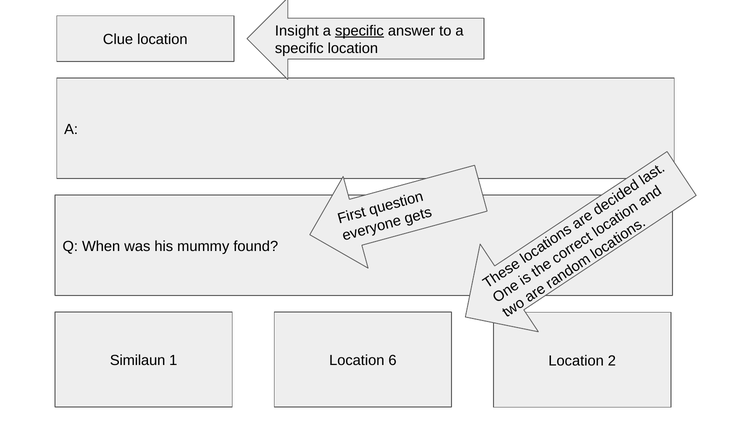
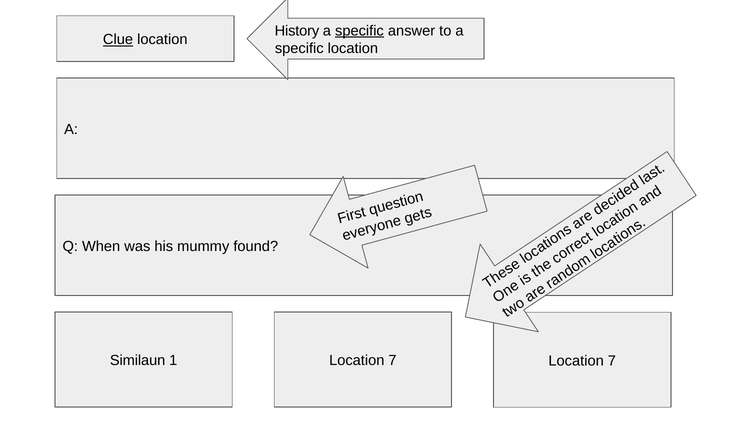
Insight: Insight -> History (297, 31)
Clue underline: none -> present (118, 40)
1 Location 6: 6 -> 7 (393, 360)
2: 2 -> 7 (612, 361)
